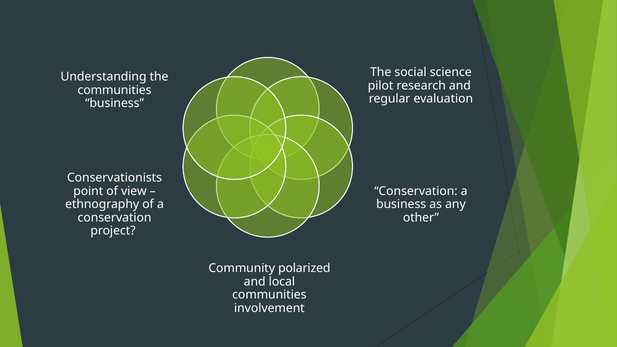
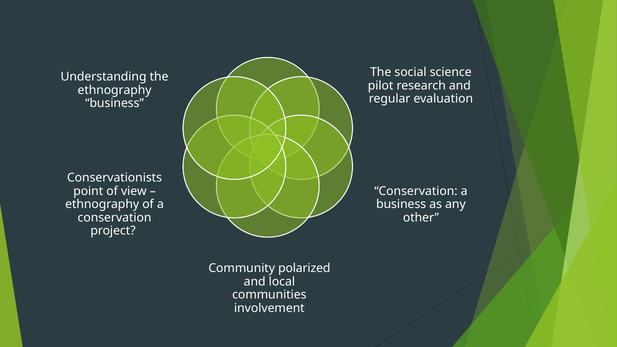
communities: communities -> ethnography (115, 90)
